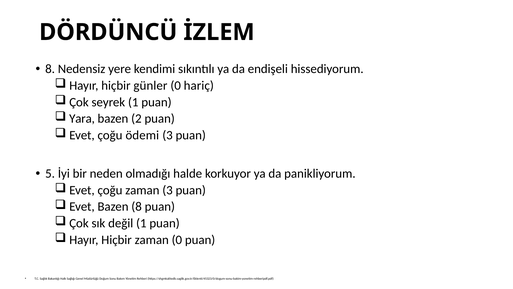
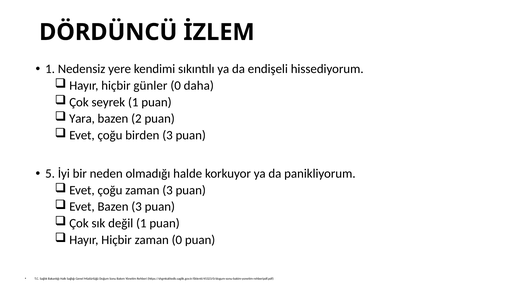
8: 8 -> 1 (50, 69)
hariç: hariç -> daha (199, 85)
ödemi: ödemi -> birden (142, 135)
Bazen 8: 8 -> 3 (137, 206)
